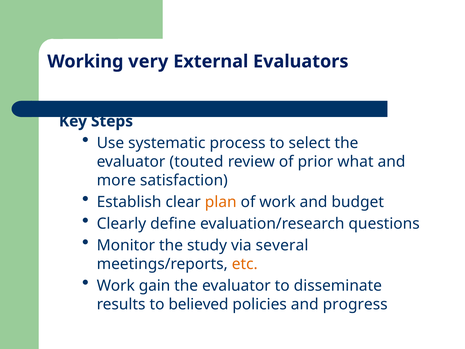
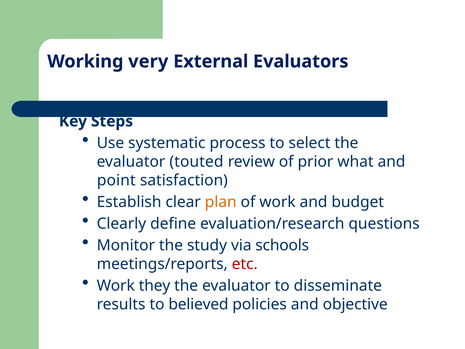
more: more -> point (116, 180)
several: several -> schools (282, 245)
etc colour: orange -> red (245, 264)
gain: gain -> they (155, 285)
progress: progress -> objective (355, 304)
